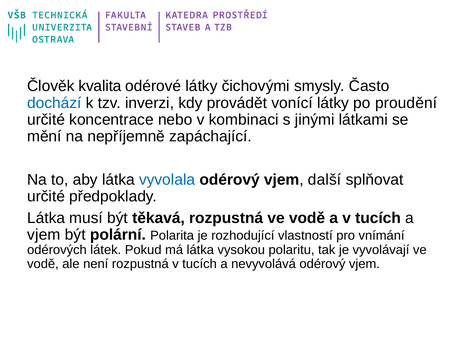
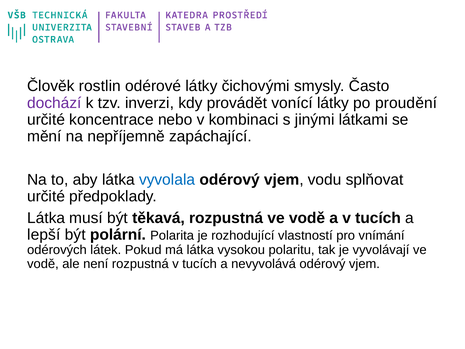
kvalita: kvalita -> rostlin (100, 86)
dochází colour: blue -> purple (54, 103)
další: další -> vodu (325, 179)
vjem: vjem -> lepší (44, 235)
